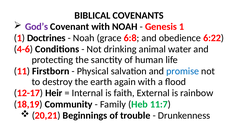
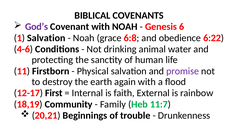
Genesis 1: 1 -> 6 (182, 27)
1 Doctrines: Doctrines -> Salvation (46, 38)
promise colour: blue -> purple (183, 71)
Heir: Heir -> First (54, 93)
